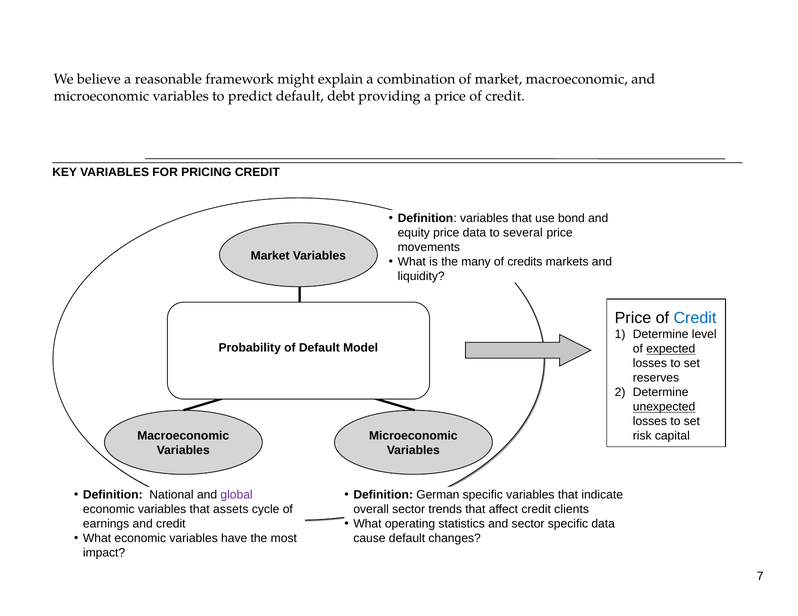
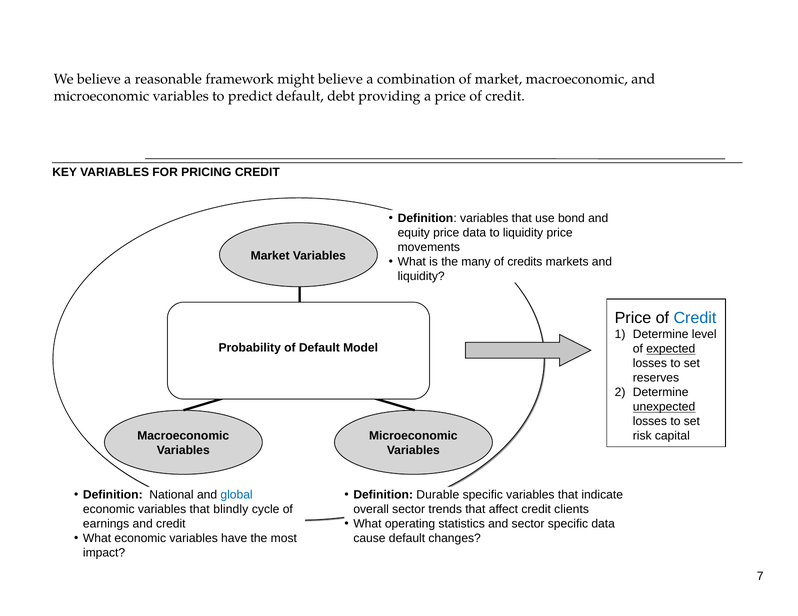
might explain: explain -> believe (340, 79)
to several: several -> liquidity (523, 233)
global colour: purple -> blue (237, 495)
German: German -> Durable (438, 495)
assets: assets -> blindly (231, 510)
